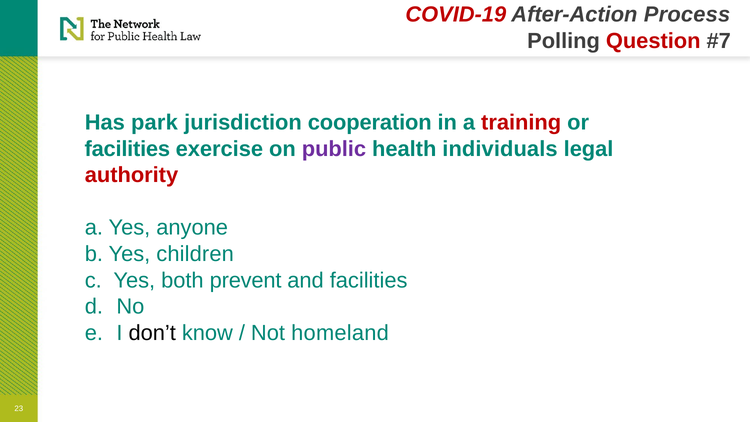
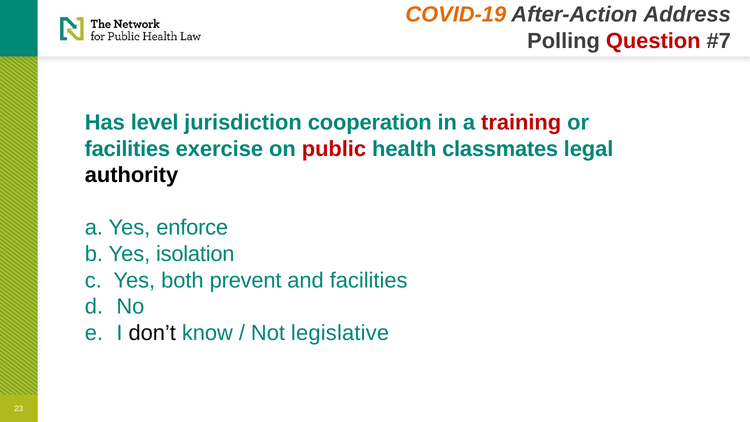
COVID-19 colour: red -> orange (456, 15)
Process: Process -> Address (687, 15)
park: park -> level (155, 123)
public colour: purple -> red (334, 149)
individuals: individuals -> classmates (500, 149)
authority colour: red -> black (131, 175)
anyone: anyone -> enforce (192, 228)
children: children -> isolation (195, 254)
homeland: homeland -> legislative (340, 333)
